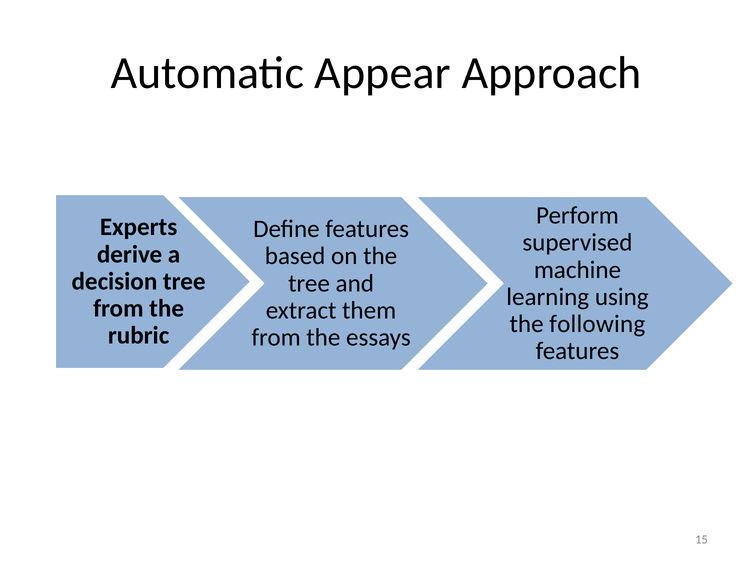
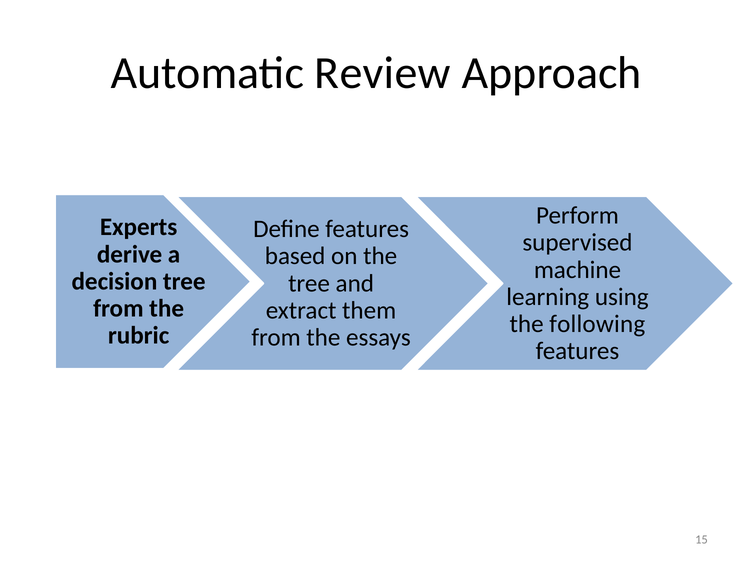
Appear: Appear -> Review (383, 73)
